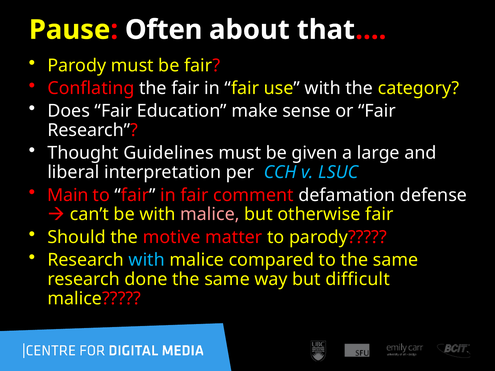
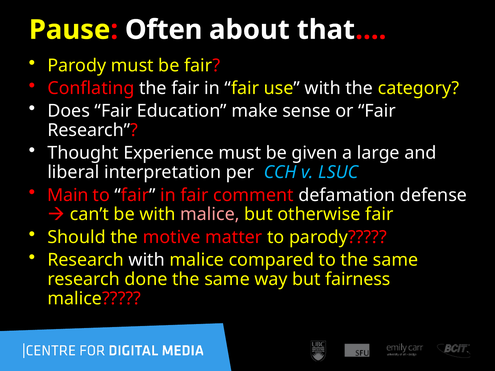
Guidelines: Guidelines -> Experience (169, 153)
with colour: light blue -> white (147, 260)
difficult: difficult -> fairness (358, 279)
